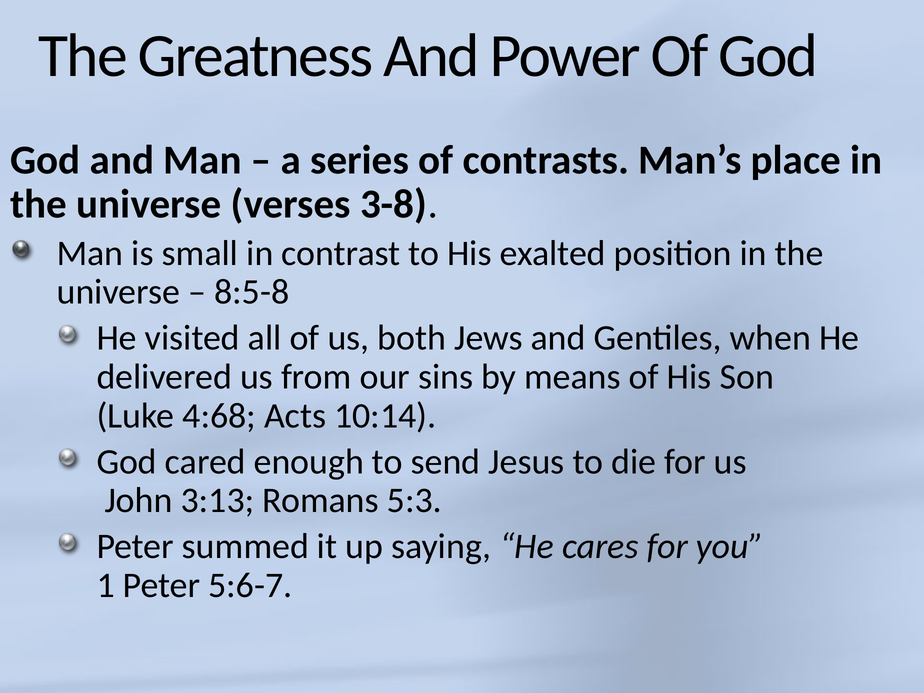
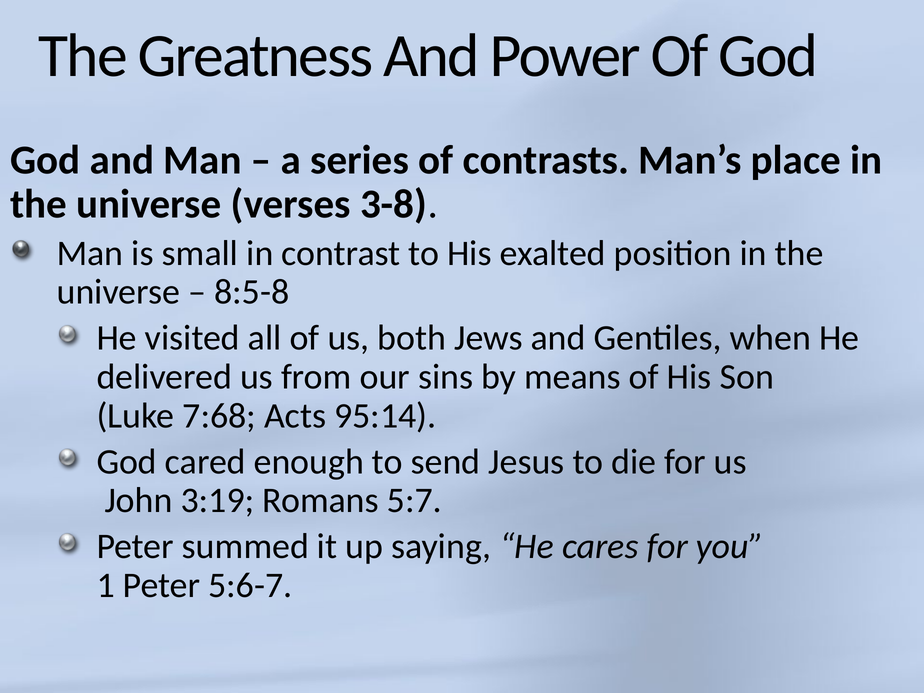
4:68: 4:68 -> 7:68 (219, 416)
10:14: 10:14 -> 95:14 (385, 416)
3:13: 3:13 -> 3:19 (218, 501)
5:3: 5:3 -> 5:7 (414, 501)
